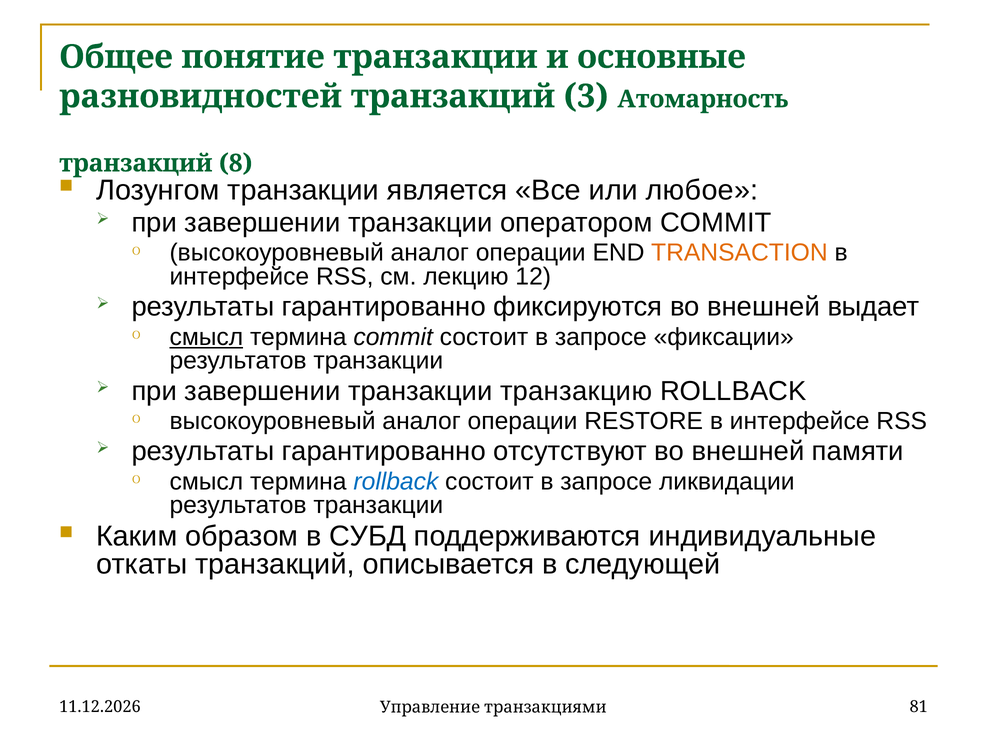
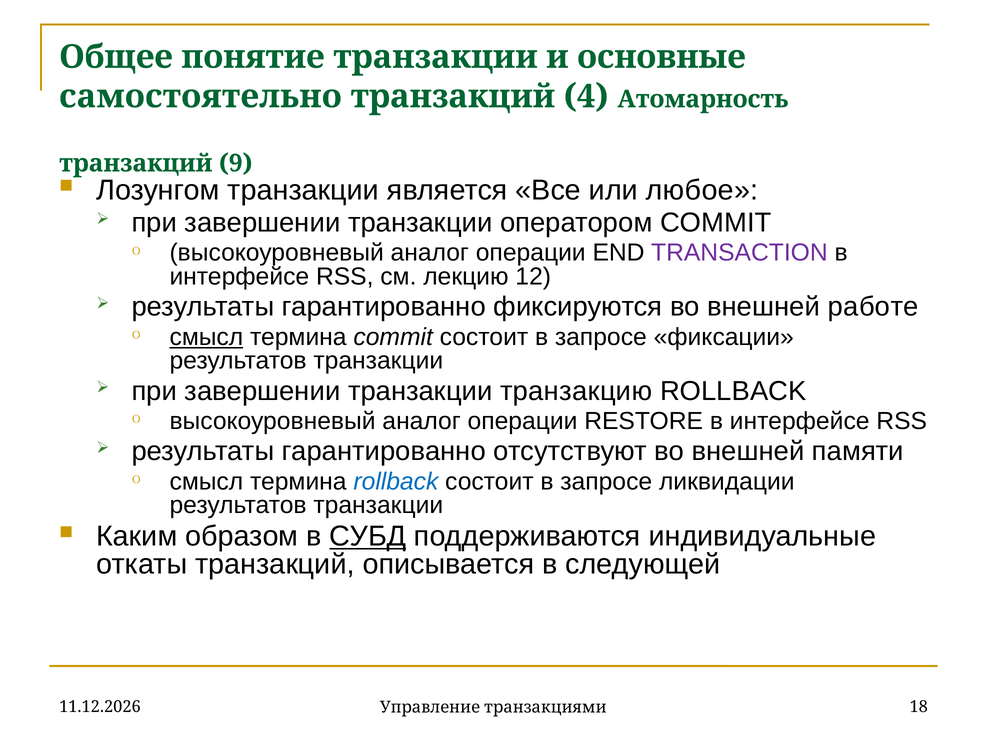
разновидностей: разновидностей -> самостоятельно (200, 96)
3: 3 -> 4 (586, 96)
8: 8 -> 9 (236, 163)
TRANSACTION colour: orange -> purple (739, 253)
выдает: выдает -> работе (873, 307)
СУБД underline: none -> present (368, 537)
81: 81 -> 18 (919, 707)
